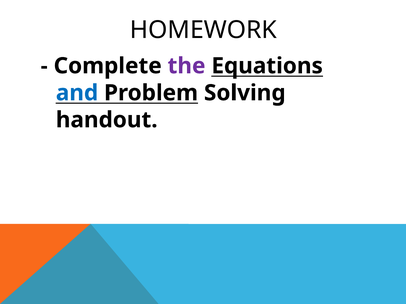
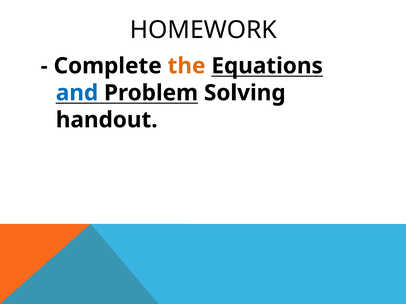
the colour: purple -> orange (187, 66)
